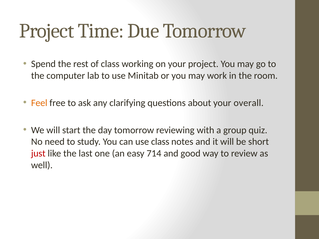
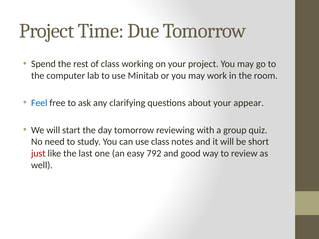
Feel colour: orange -> blue (39, 103)
overall: overall -> appear (249, 103)
714: 714 -> 792 (154, 154)
